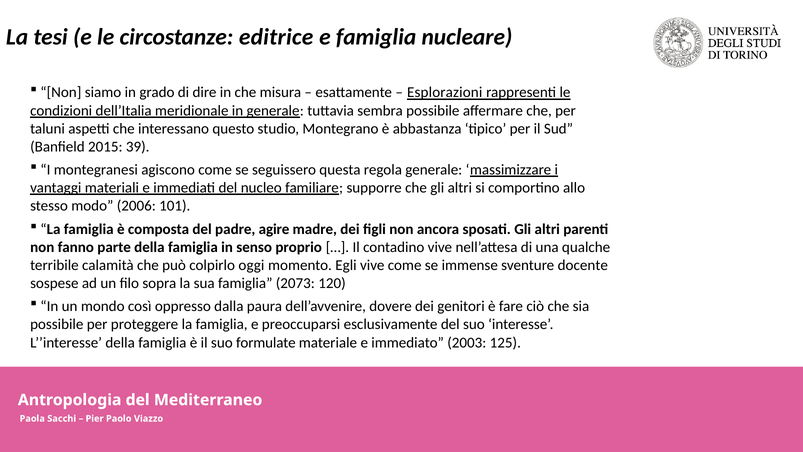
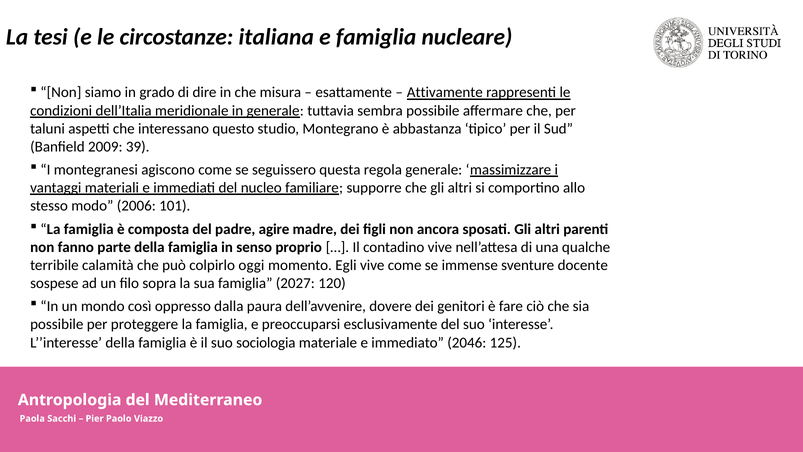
editrice: editrice -> italiana (276, 37)
Esplorazioni: Esplorazioni -> Attivamente (445, 92)
2015: 2015 -> 2009 (105, 147)
2073: 2073 -> 2027 (295, 283)
formulate: formulate -> sociologia (266, 342)
2003: 2003 -> 2046 (467, 342)
